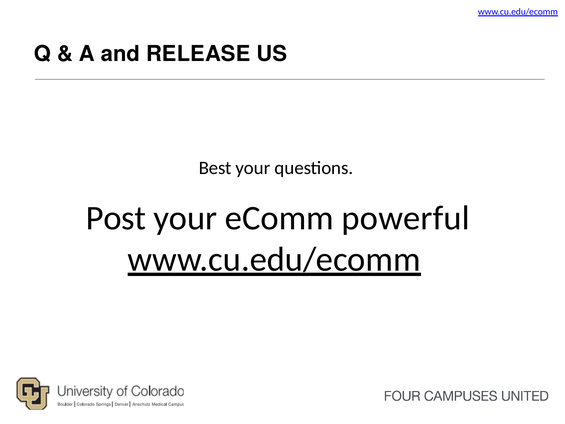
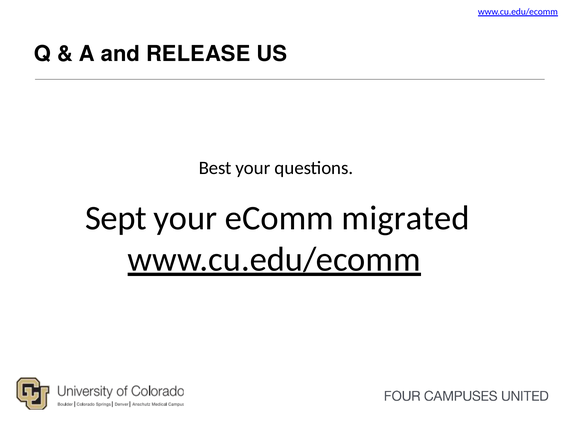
Post: Post -> Sept (116, 218)
powerful: powerful -> migrated (406, 218)
